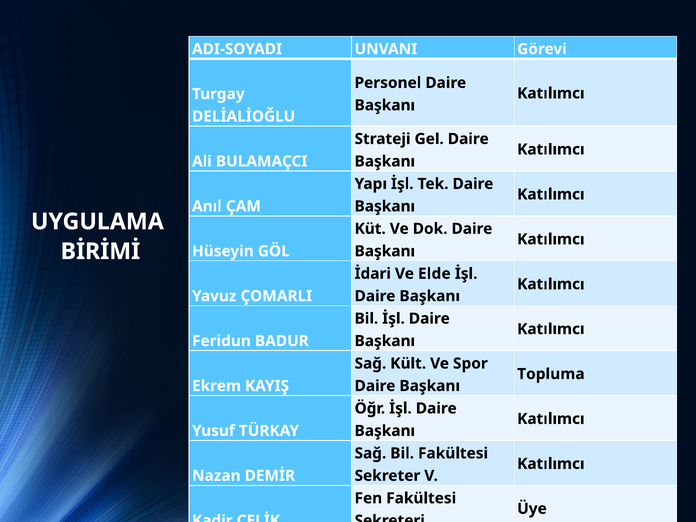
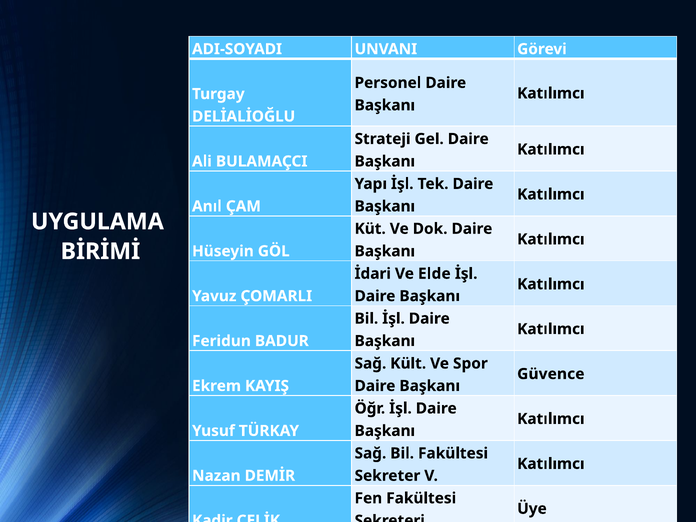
Topluma: Topluma -> Güvence (551, 374)
